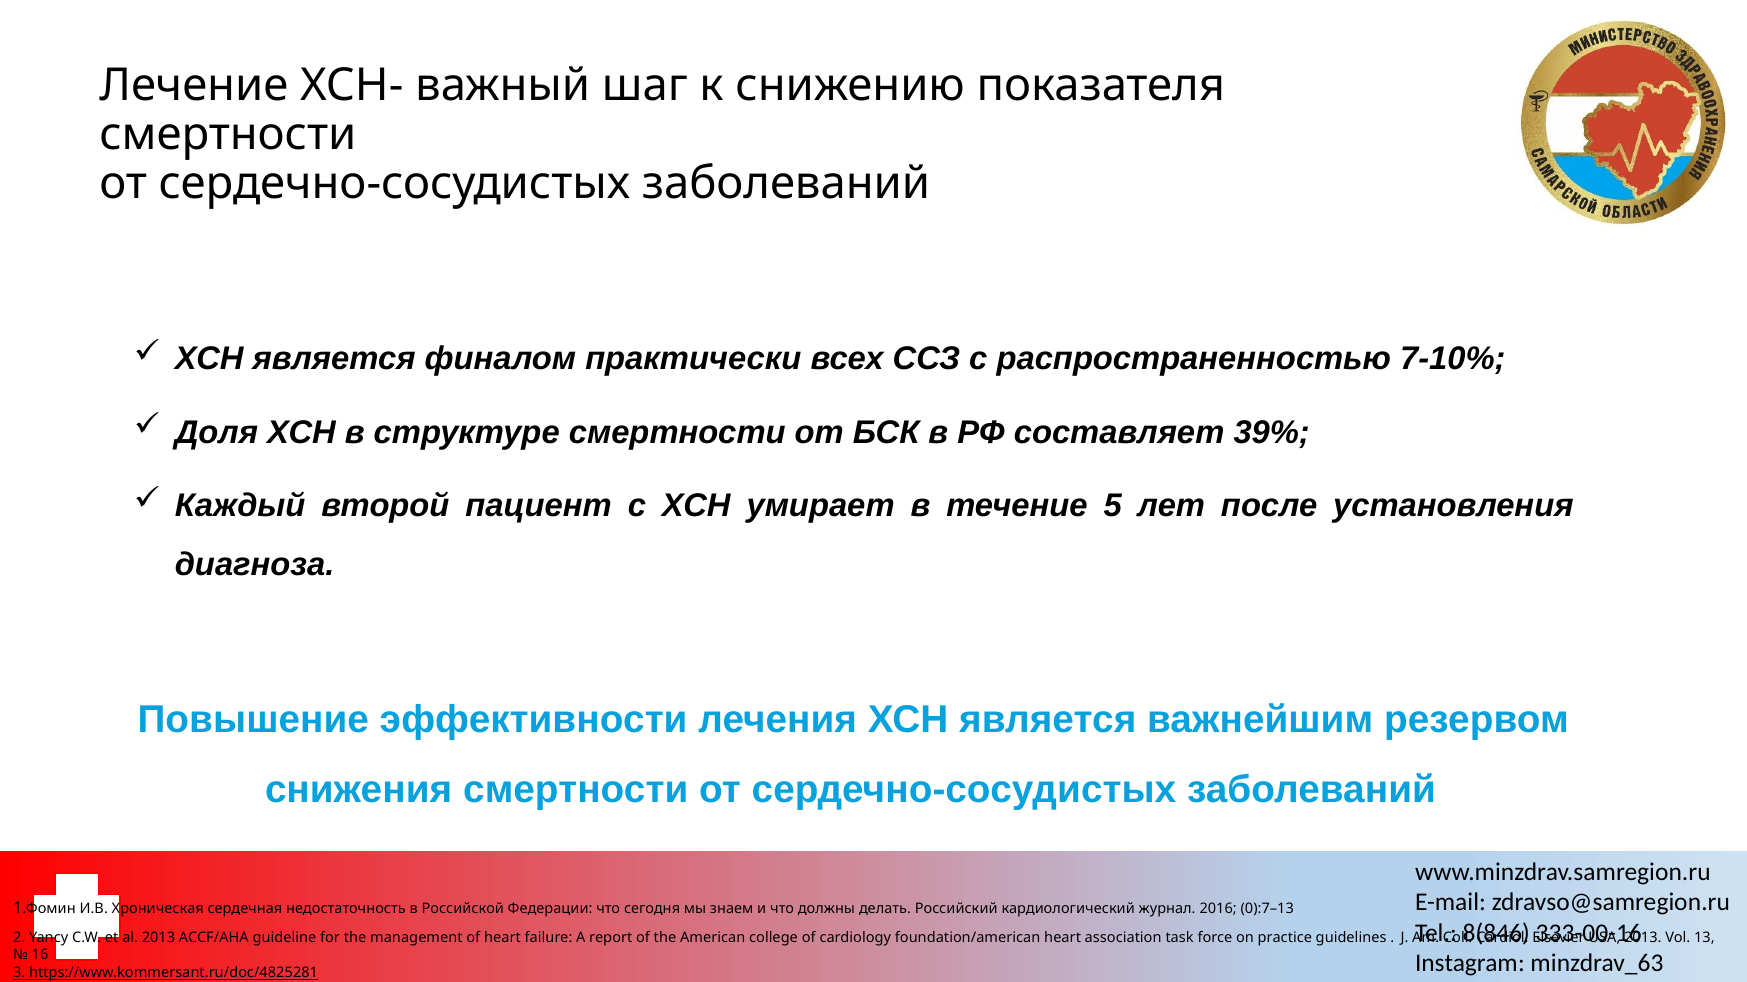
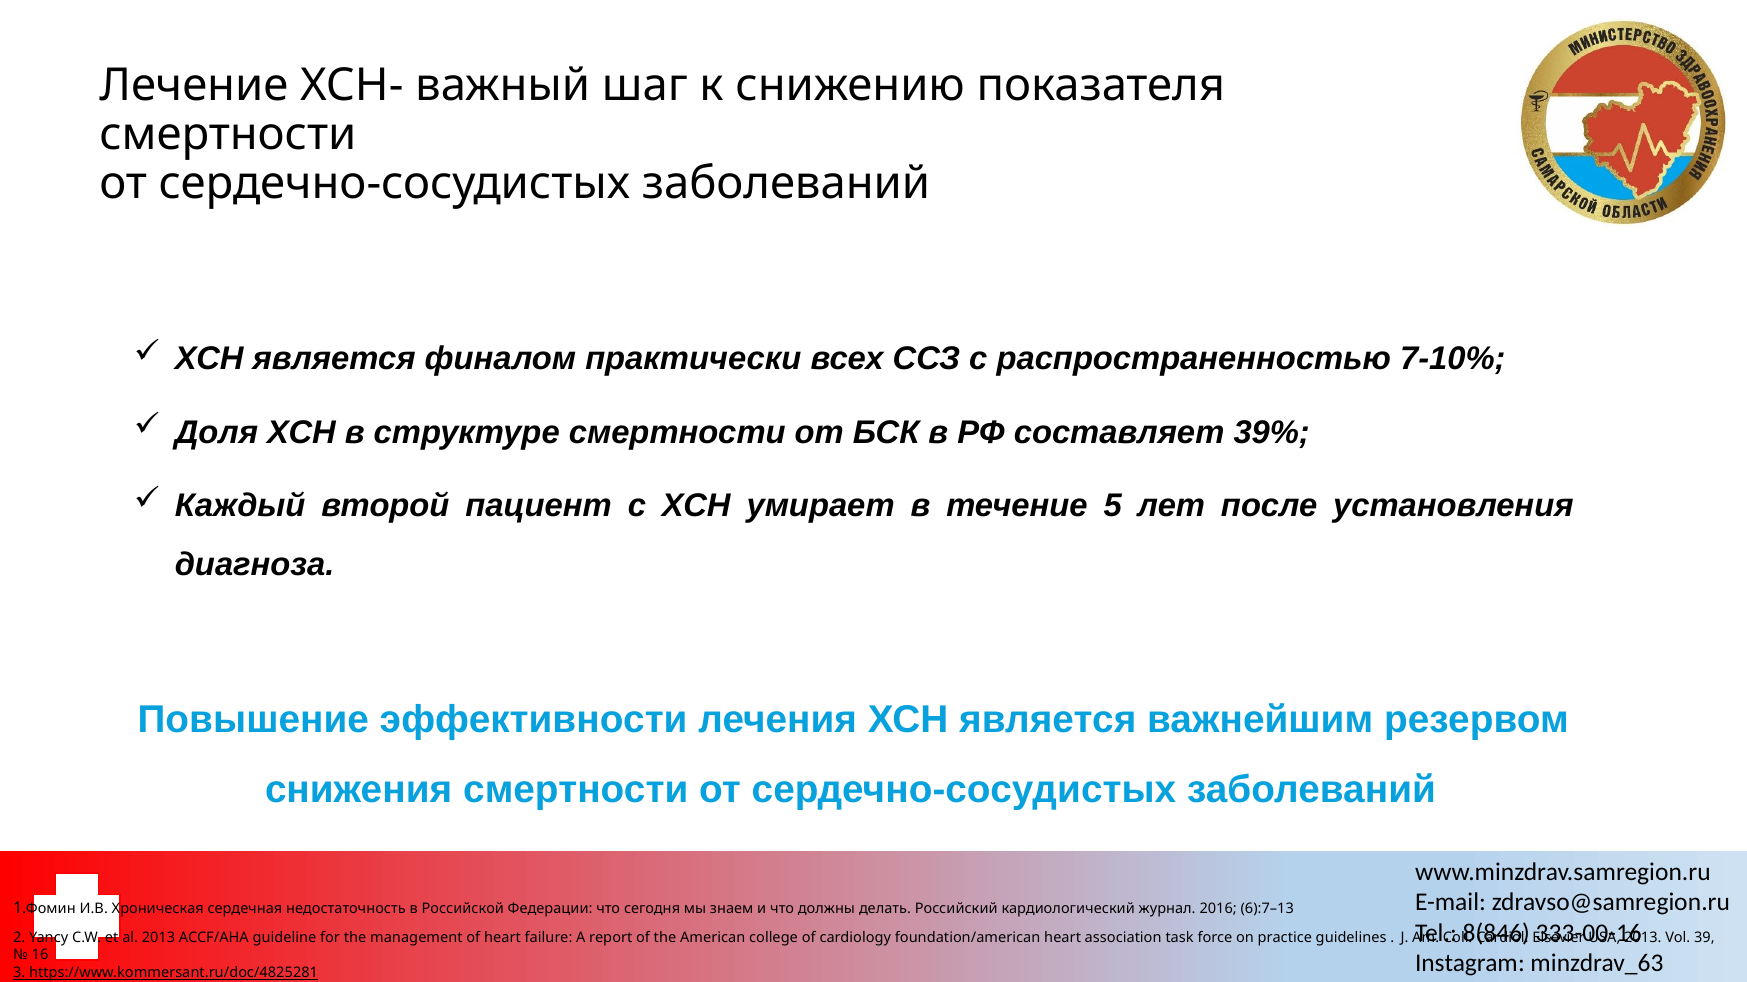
0):7–13: 0):7–13 -> 6):7–13 (1267, 910)
13: 13 -> 39 (1704, 938)
